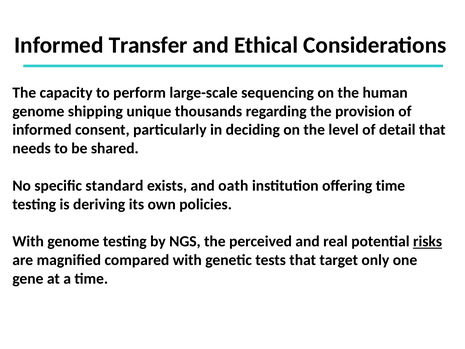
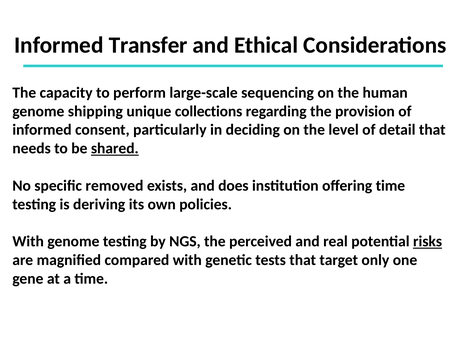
thousands: thousands -> collections (209, 111)
shared underline: none -> present (115, 148)
standard: standard -> removed (114, 186)
oath: oath -> does (233, 186)
